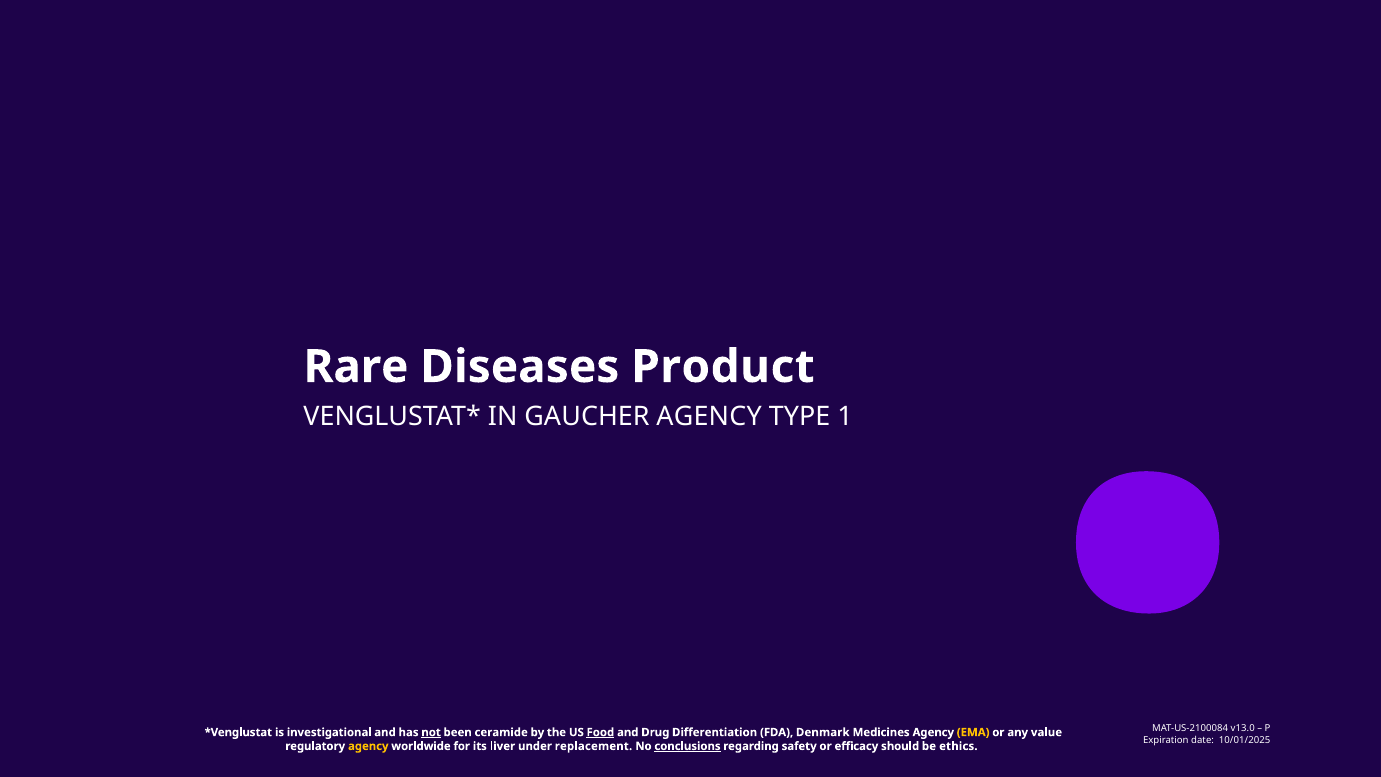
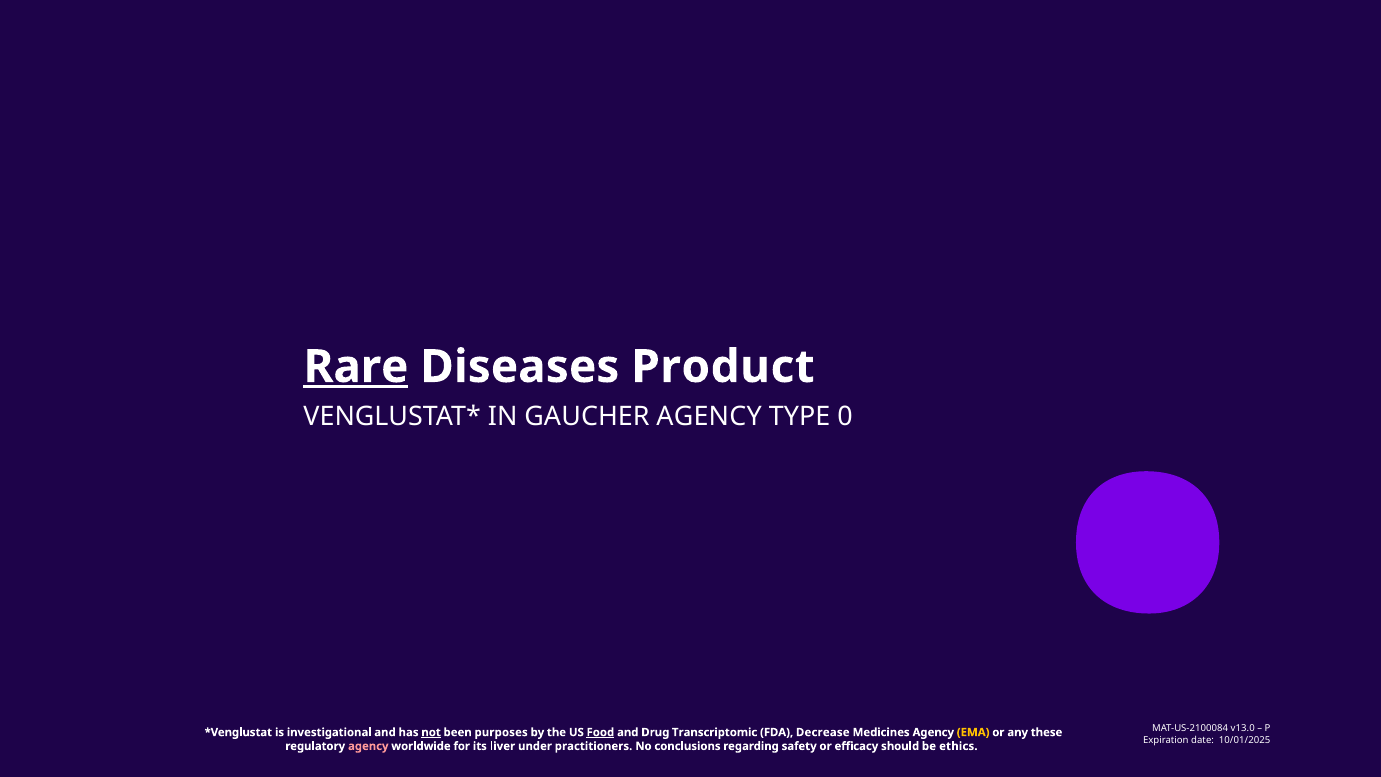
Rare underline: none -> present (356, 367)
1: 1 -> 0 (845, 417)
ceramide: ceramide -> purposes (501, 732)
Differentiation: Differentiation -> Transcriptomic (715, 732)
Denmark: Denmark -> Decrease (823, 732)
value: value -> these (1047, 732)
agency colour: yellow -> pink (368, 746)
replacement: replacement -> practitioners (594, 746)
conclusions underline: present -> none (687, 746)
